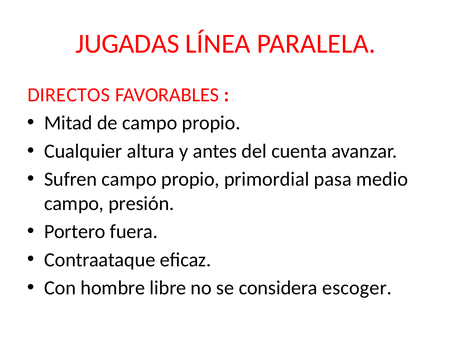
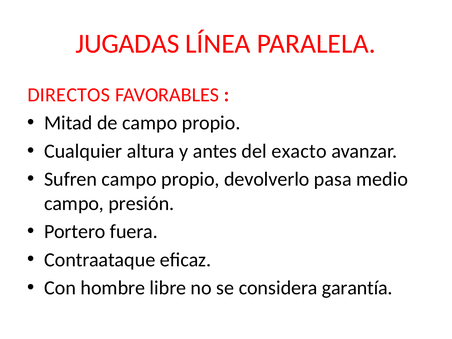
cuenta: cuenta -> exacto (299, 151)
primordial: primordial -> devolverlo (267, 179)
escoger: escoger -> garantía (357, 288)
